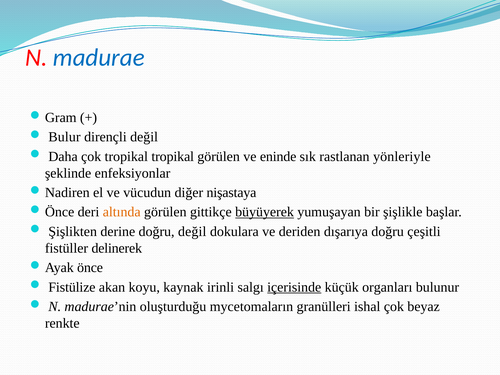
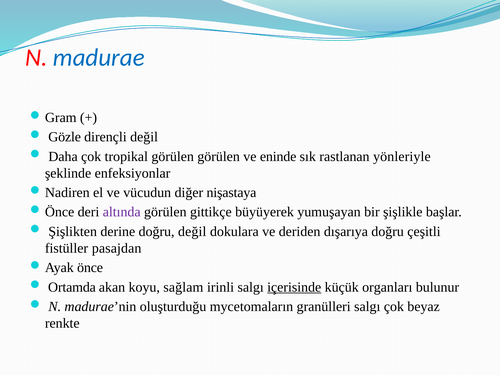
Bulur: Bulur -> Gözle (65, 137)
tropikal tropikal: tropikal -> görülen (173, 156)
altında colour: orange -> purple (122, 212)
büyüyerek underline: present -> none (265, 212)
delinerek: delinerek -> pasajdan (117, 248)
Fistülize: Fistülize -> Ortamda (72, 287)
kaynak: kaynak -> sağlam (183, 287)
granülleri ishal: ishal -> salgı (367, 307)
